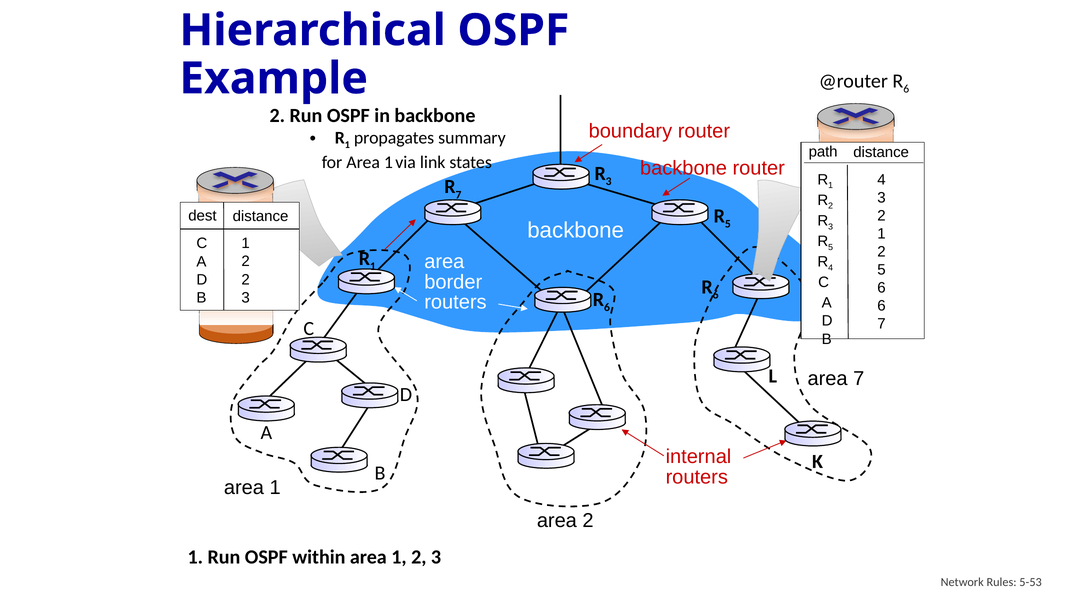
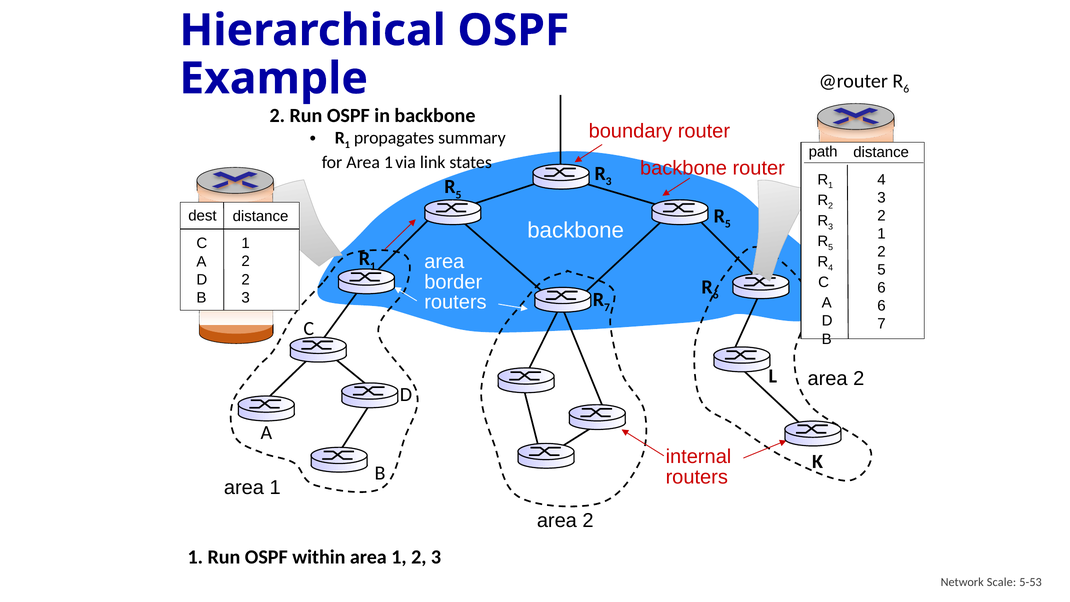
7: 7 -> 5 (458, 195)
6: 6 -> 7 (607, 308)
7: 7 -> 2 (859, 378)
Rules: Rules -> Scale (1001, 582)
